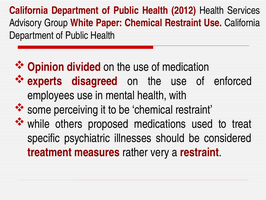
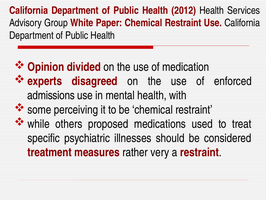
employees: employees -> admissions (51, 95)
